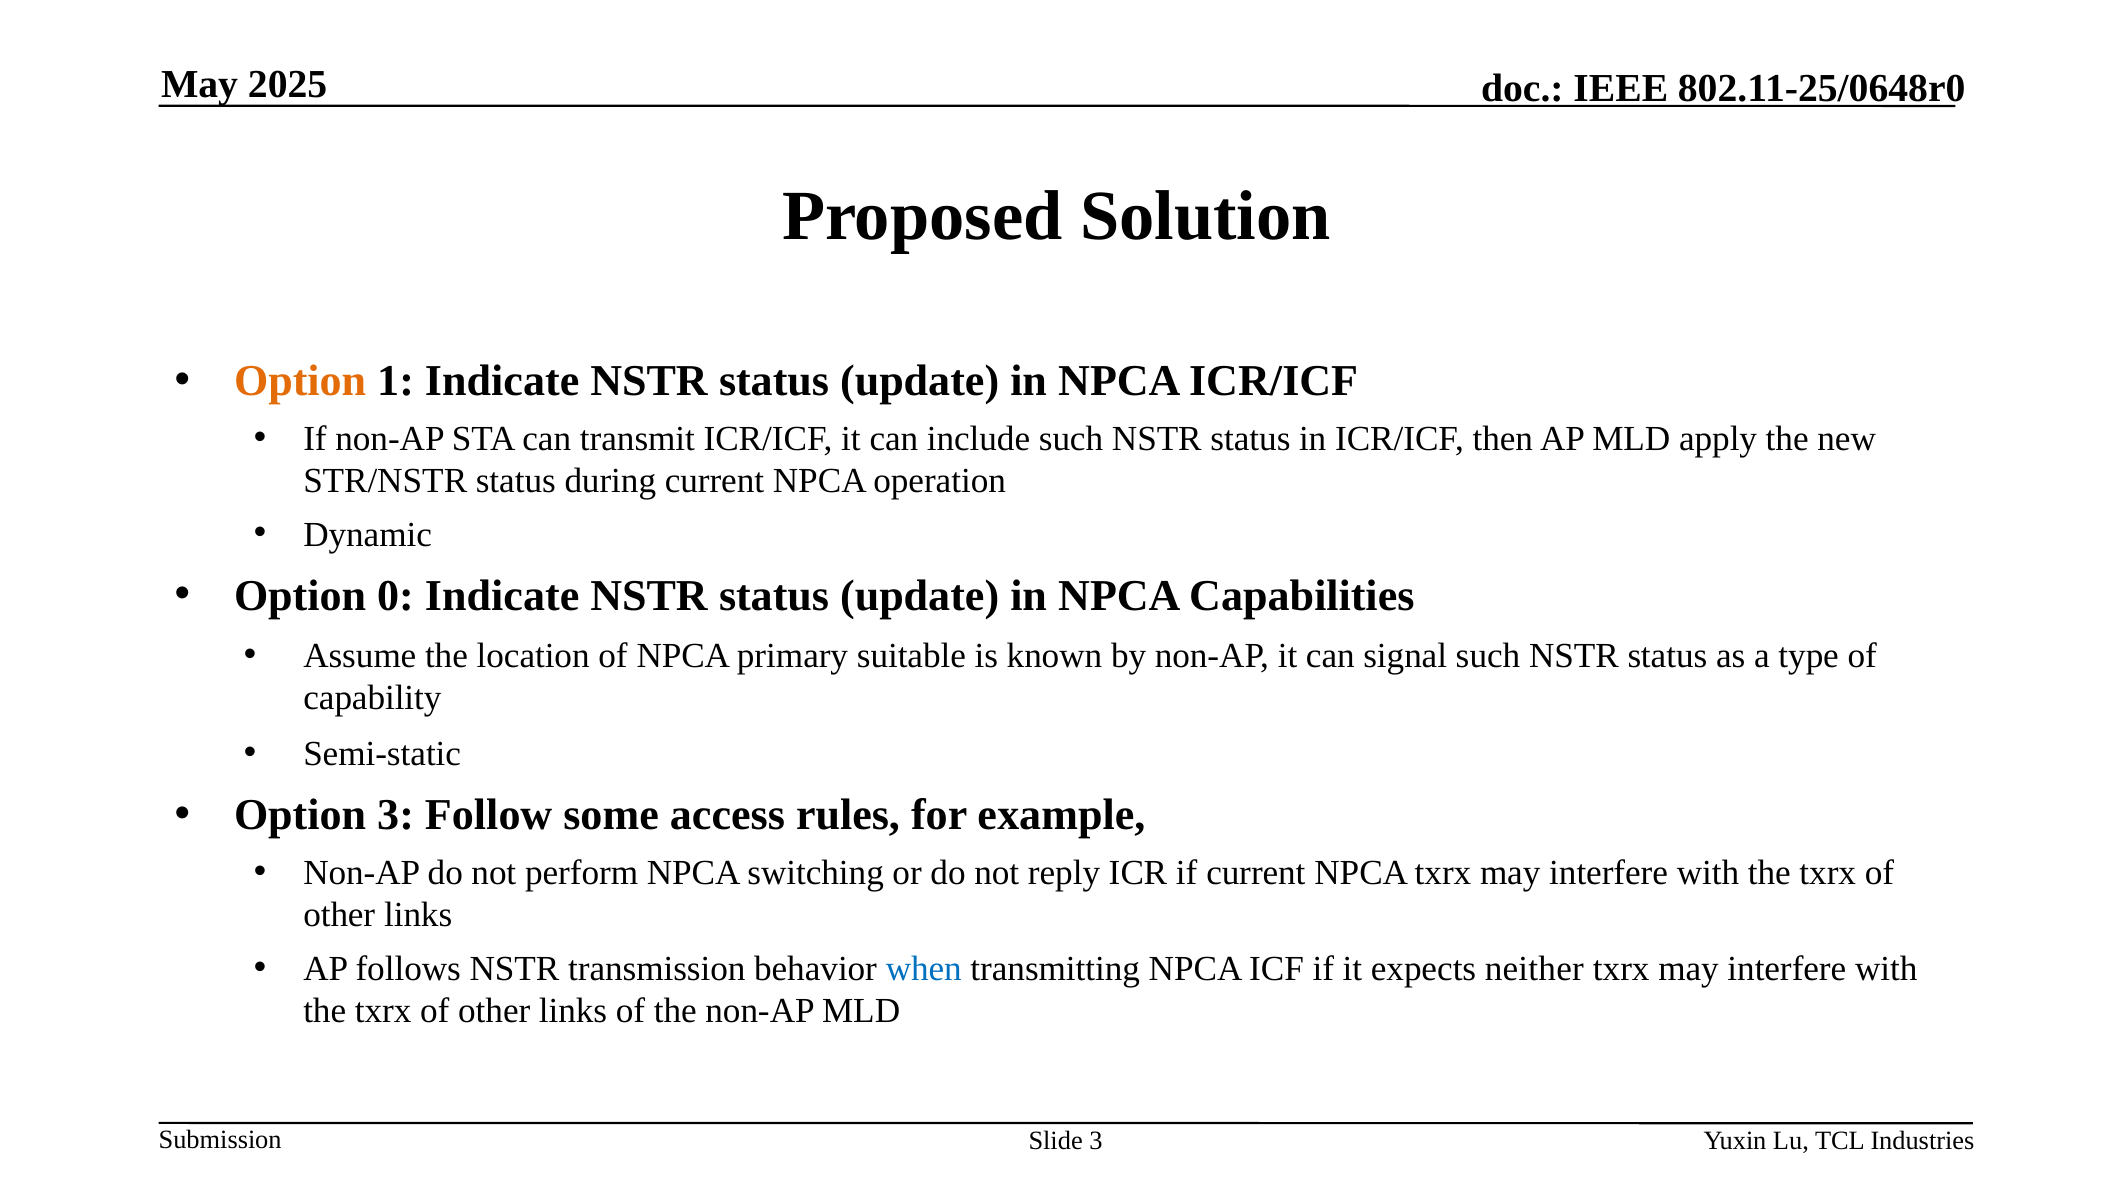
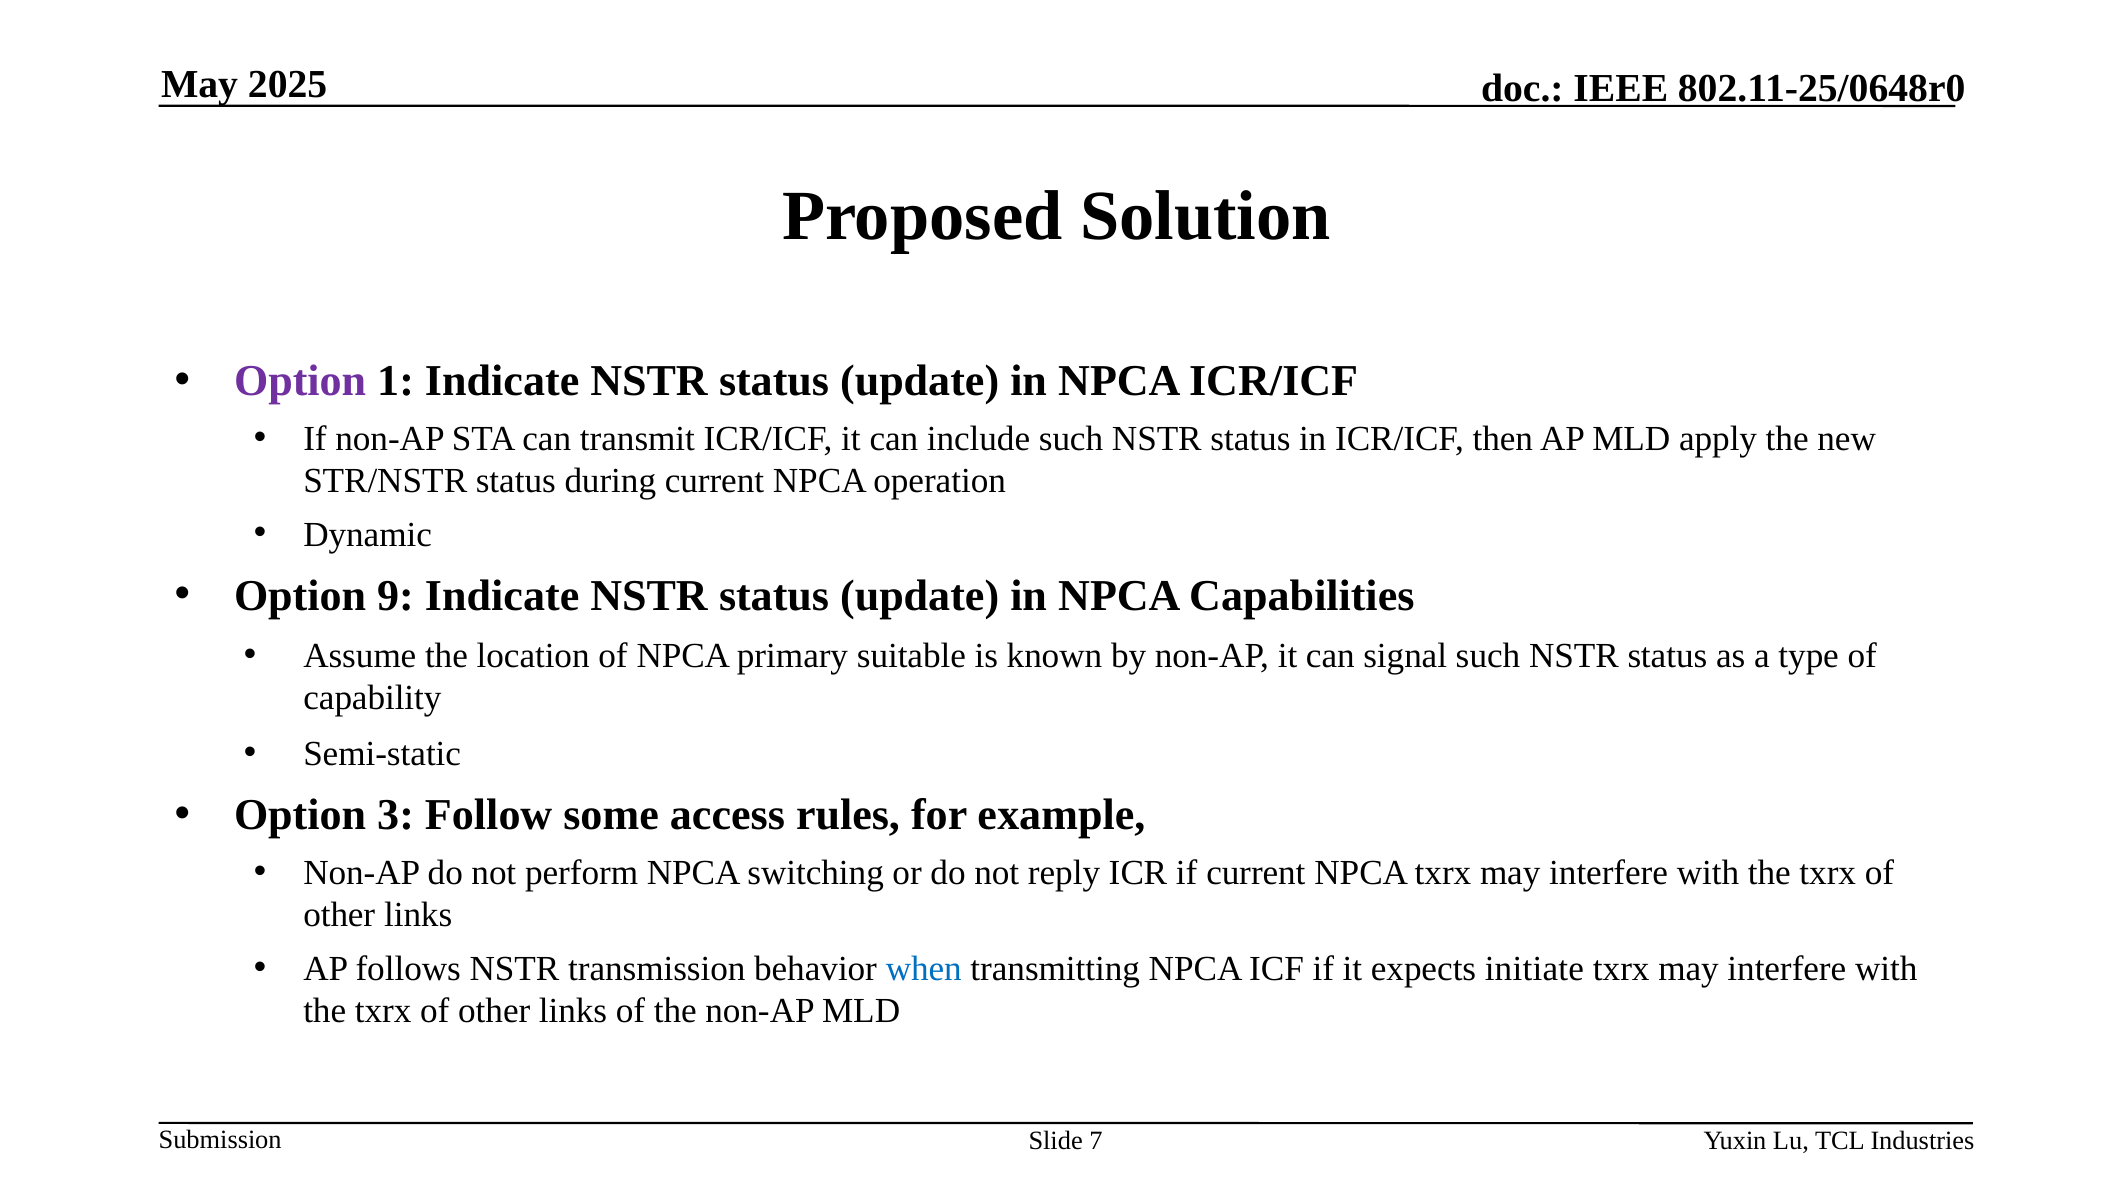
Option colour: orange -> purple (300, 381)
0: 0 -> 9 (395, 596)
neither: neither -> initiate (1534, 969)
Slide 3: 3 -> 7 (1096, 1140)
